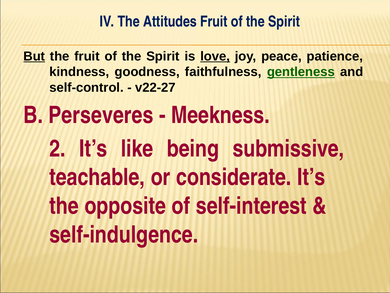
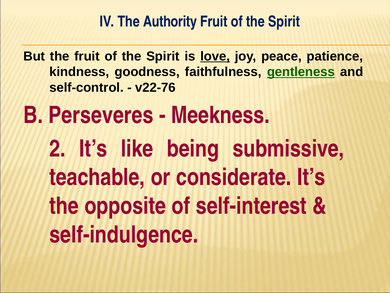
Attitudes: Attitudes -> Authority (170, 22)
But underline: present -> none (34, 56)
v22-27: v22-27 -> v22-76 (155, 87)
